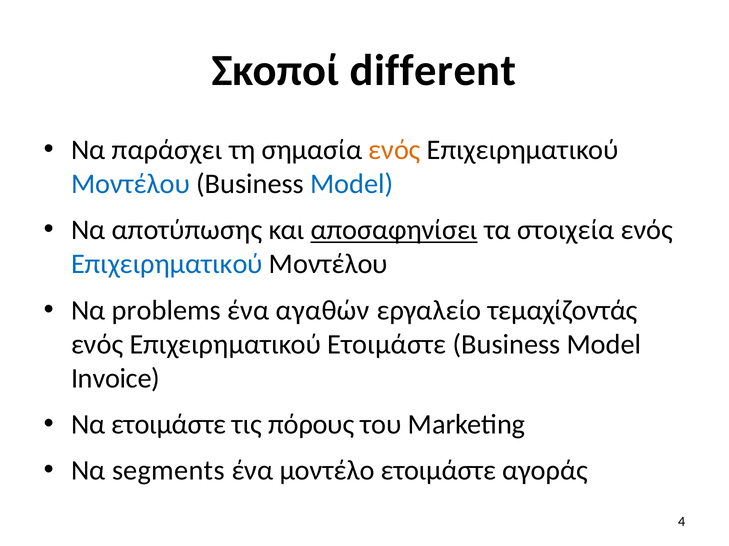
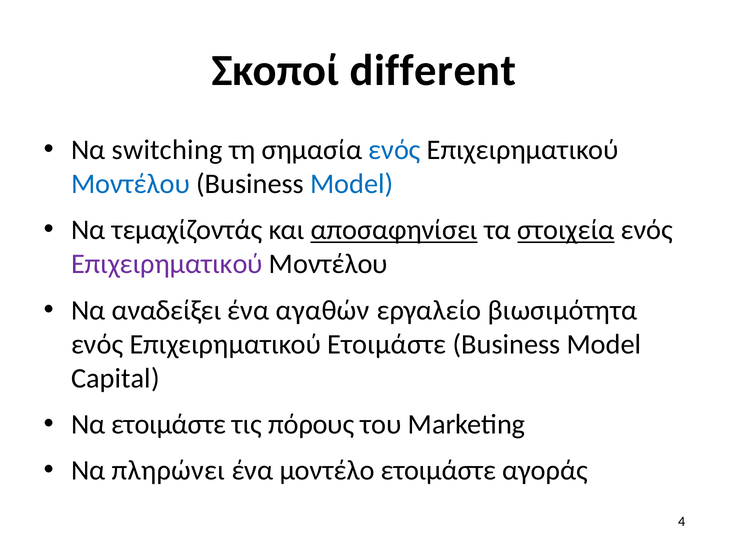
παράσχει: παράσχει -> switching (167, 150)
ενός colour: orange -> blue (395, 150)
αποτύπωσης: αποτύπωσης -> τεμαχίζοντάς (187, 230)
στοιχεία underline: none -> present (566, 230)
Επιχειρηματικού colour: blue -> purple (167, 264)
problems: problems -> αναδείξει (167, 311)
τεμαχίζοντάς: τεμαχίζοντάς -> βιωσιμότητα (562, 311)
Invoice: Invoice -> Capital (115, 379)
segments: segments -> πληρώνει (168, 471)
